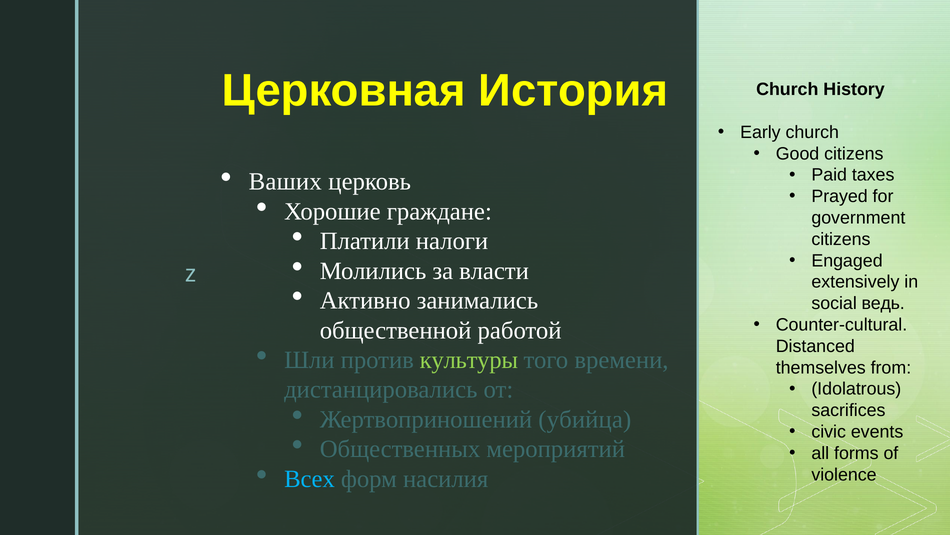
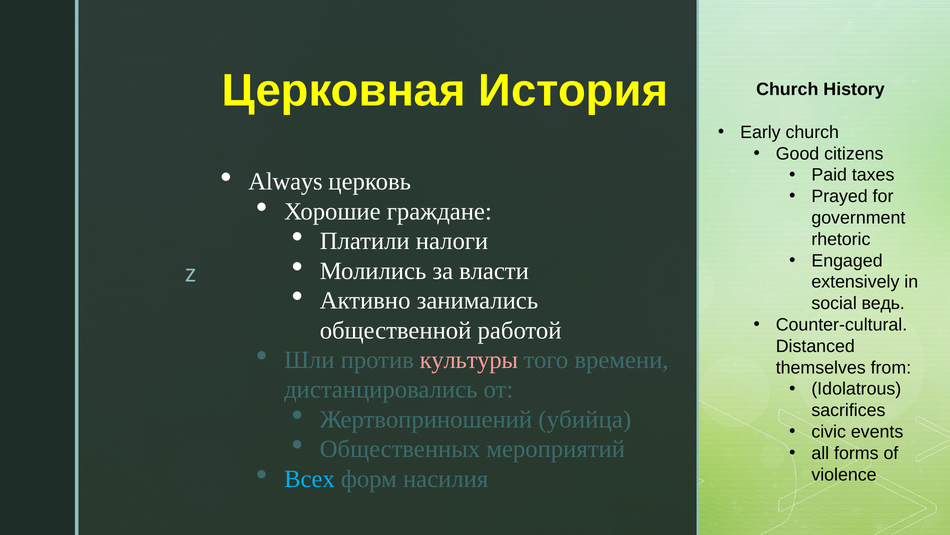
Ваших: Ваших -> Always (286, 182)
citizens: citizens -> rhetoric (841, 239)
культуры colour: light green -> pink (469, 360)
